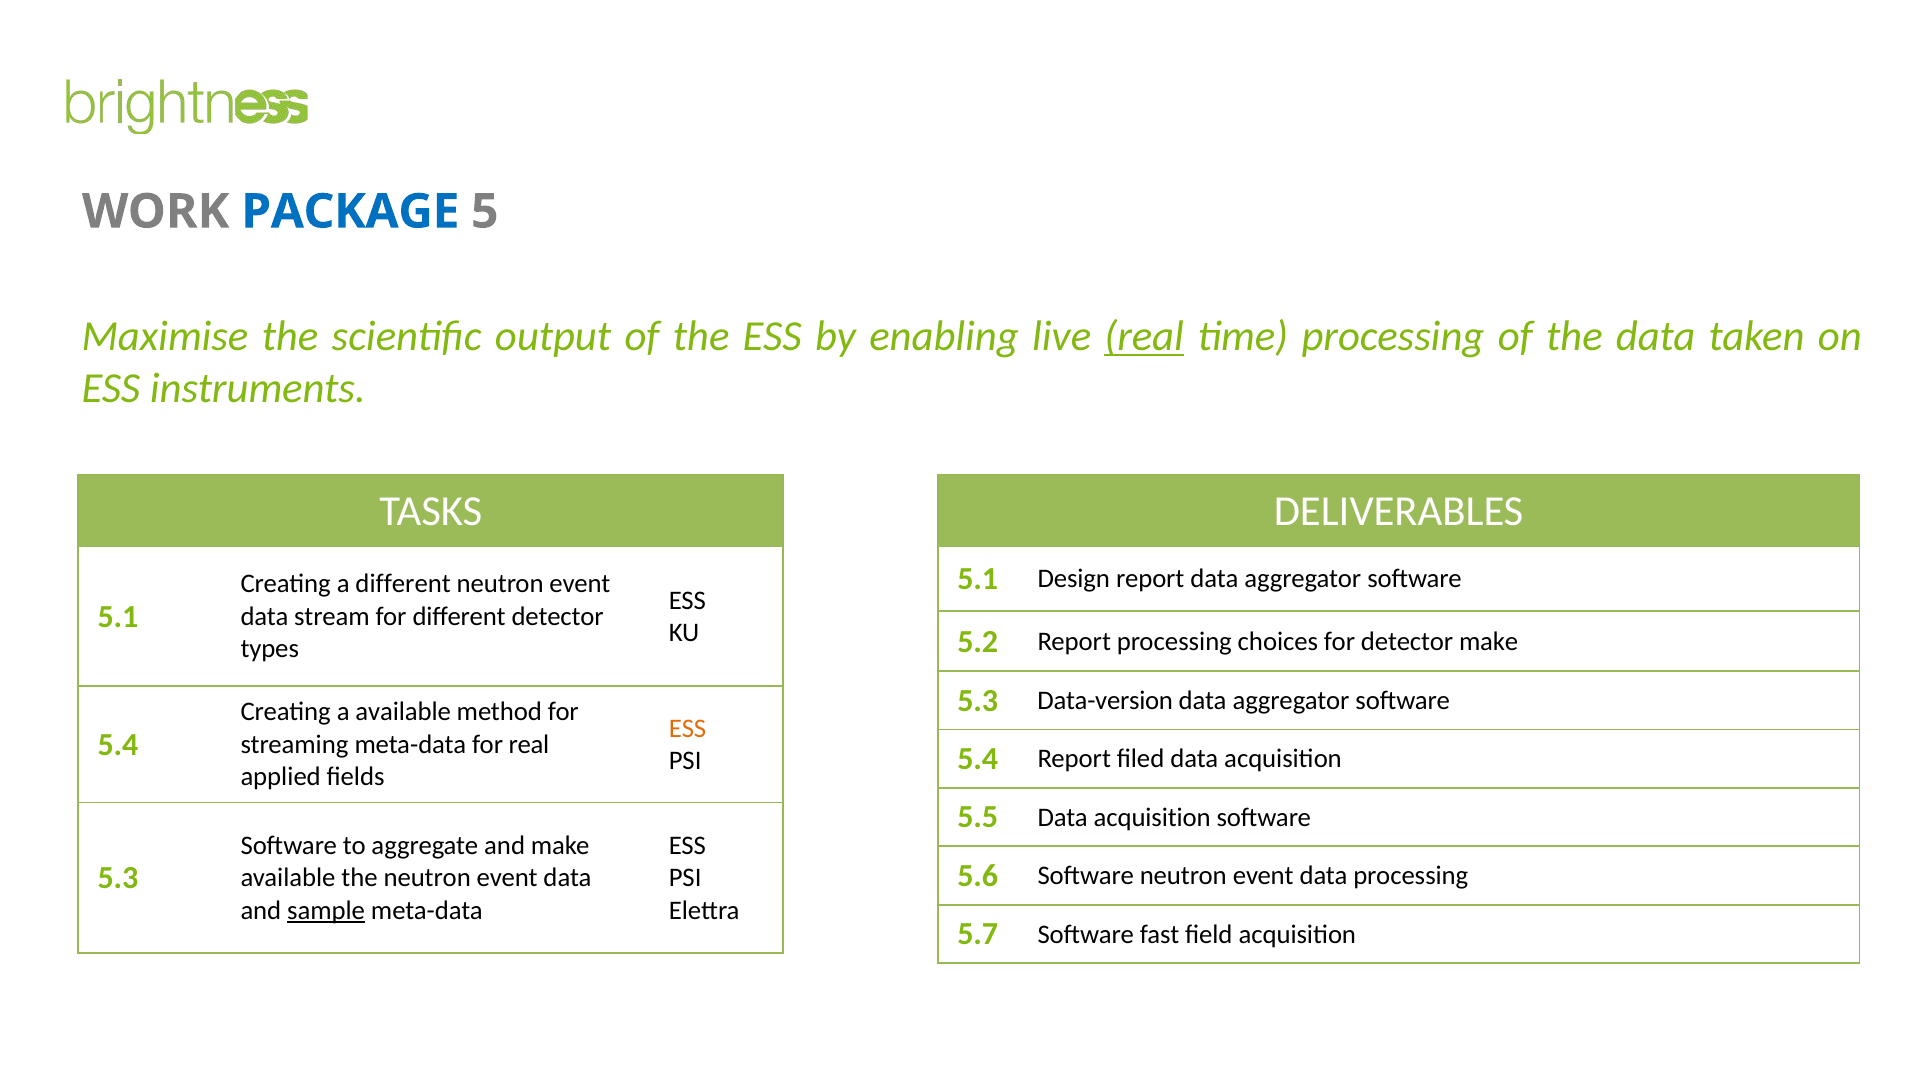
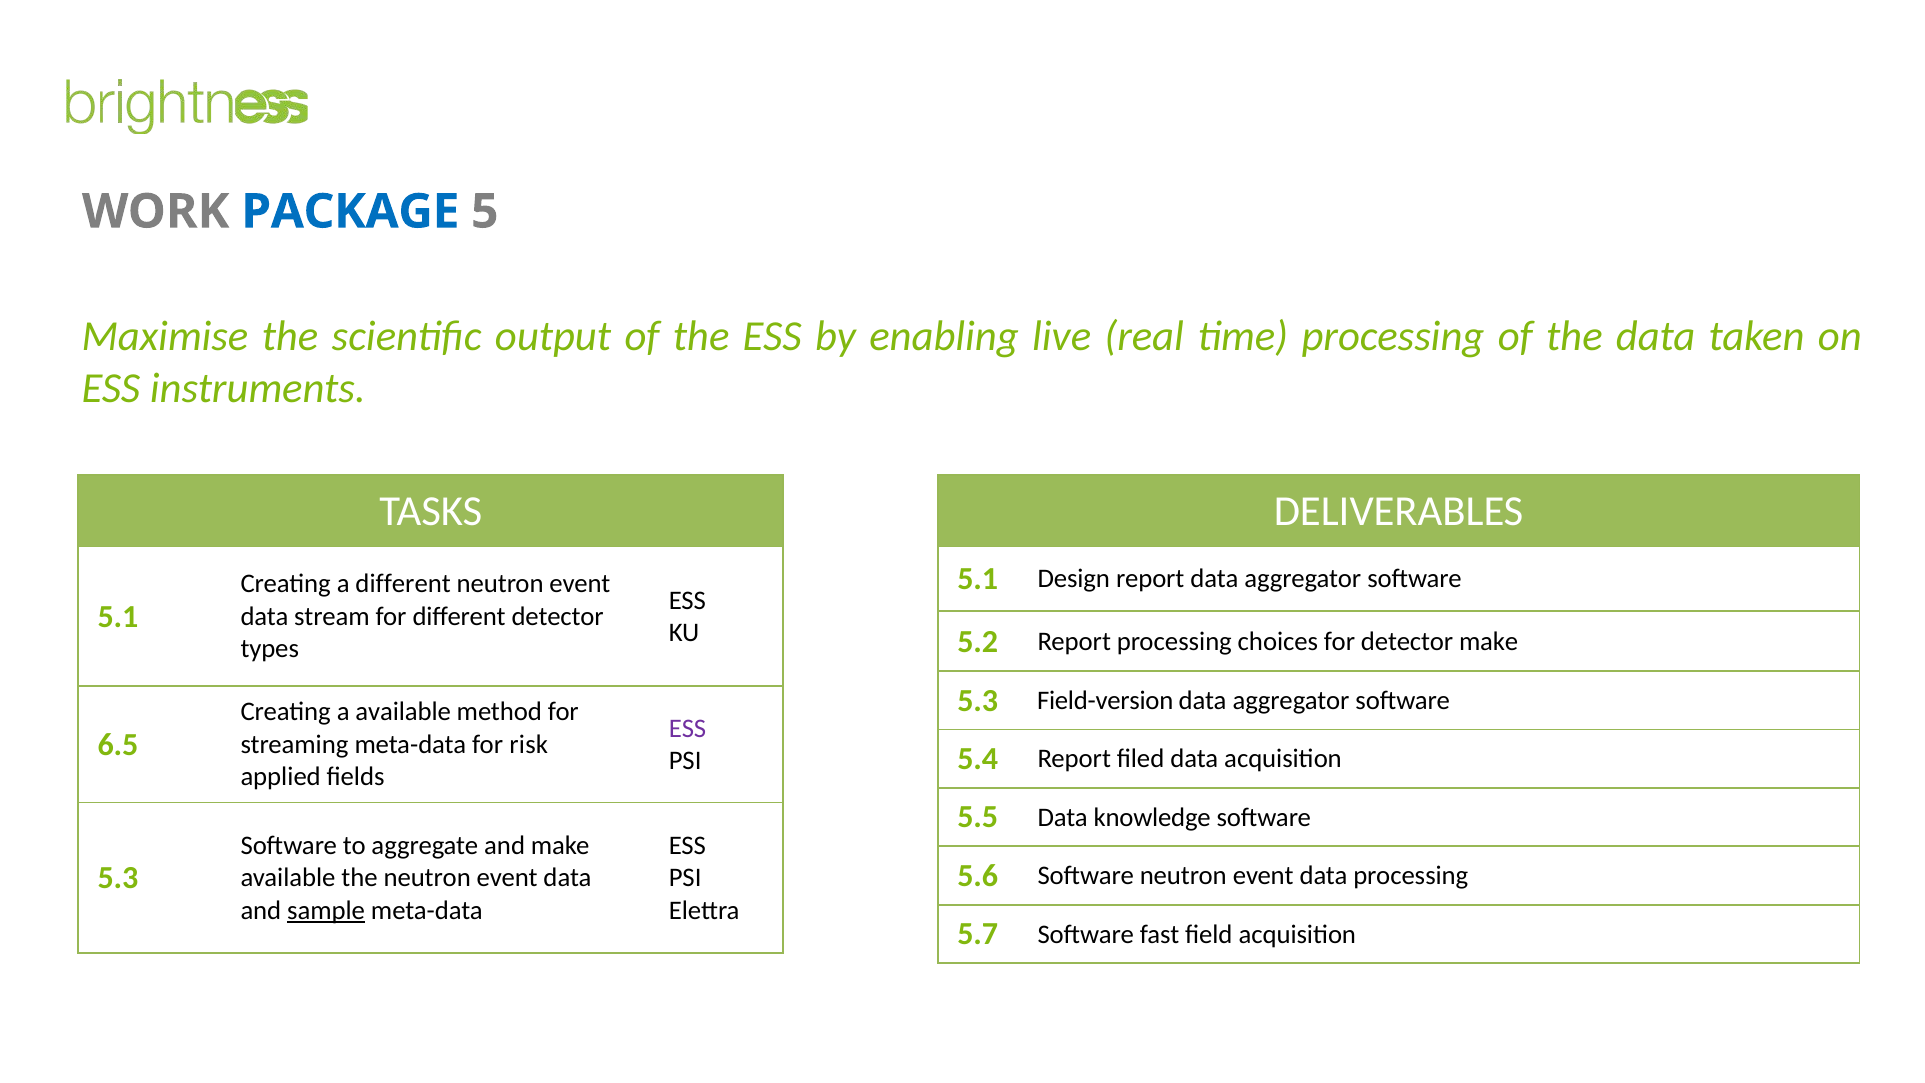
real underline: present -> none (1144, 337)
Data-version: Data-version -> Field-version (1105, 700)
ESS colour: orange -> purple (688, 728)
5.4: 5.4 -> 6.5 (118, 744)
for real: real -> risk (529, 744)
5.5 Data acquisition: acquisition -> knowledge (1152, 817)
